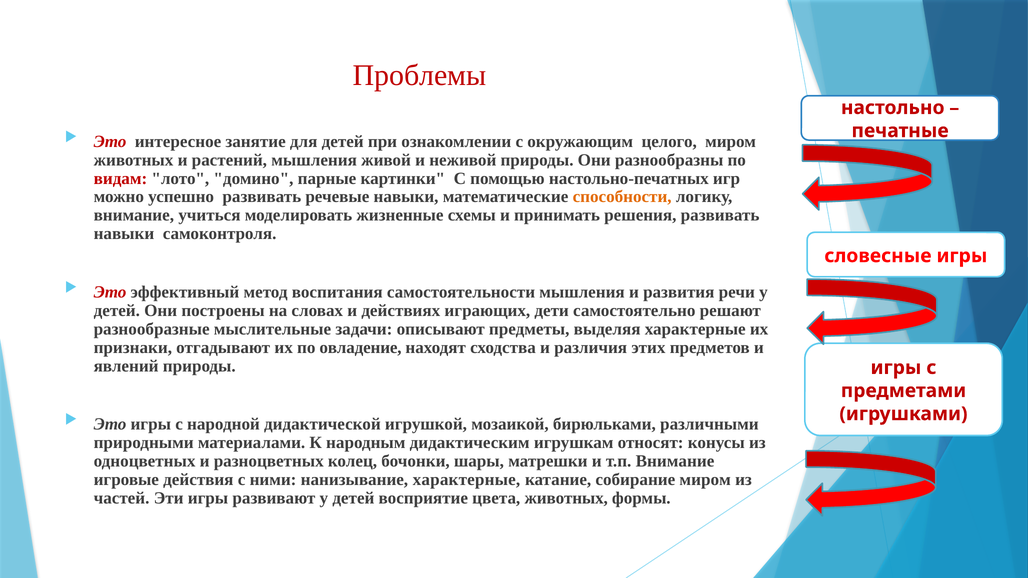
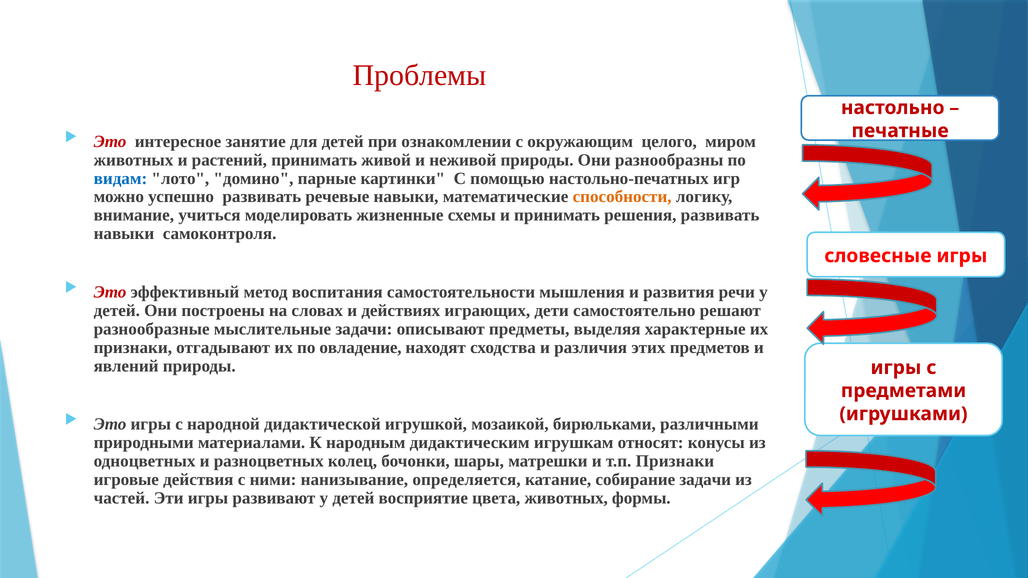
растений мышления: мышления -> принимать (314, 160)
видам colour: red -> blue (120, 178)
т.п Внимание: Внимание -> Признаки (675, 461)
нанизывание характерные: характерные -> определяется (467, 480)
собирание миром: миром -> задачи (705, 480)
